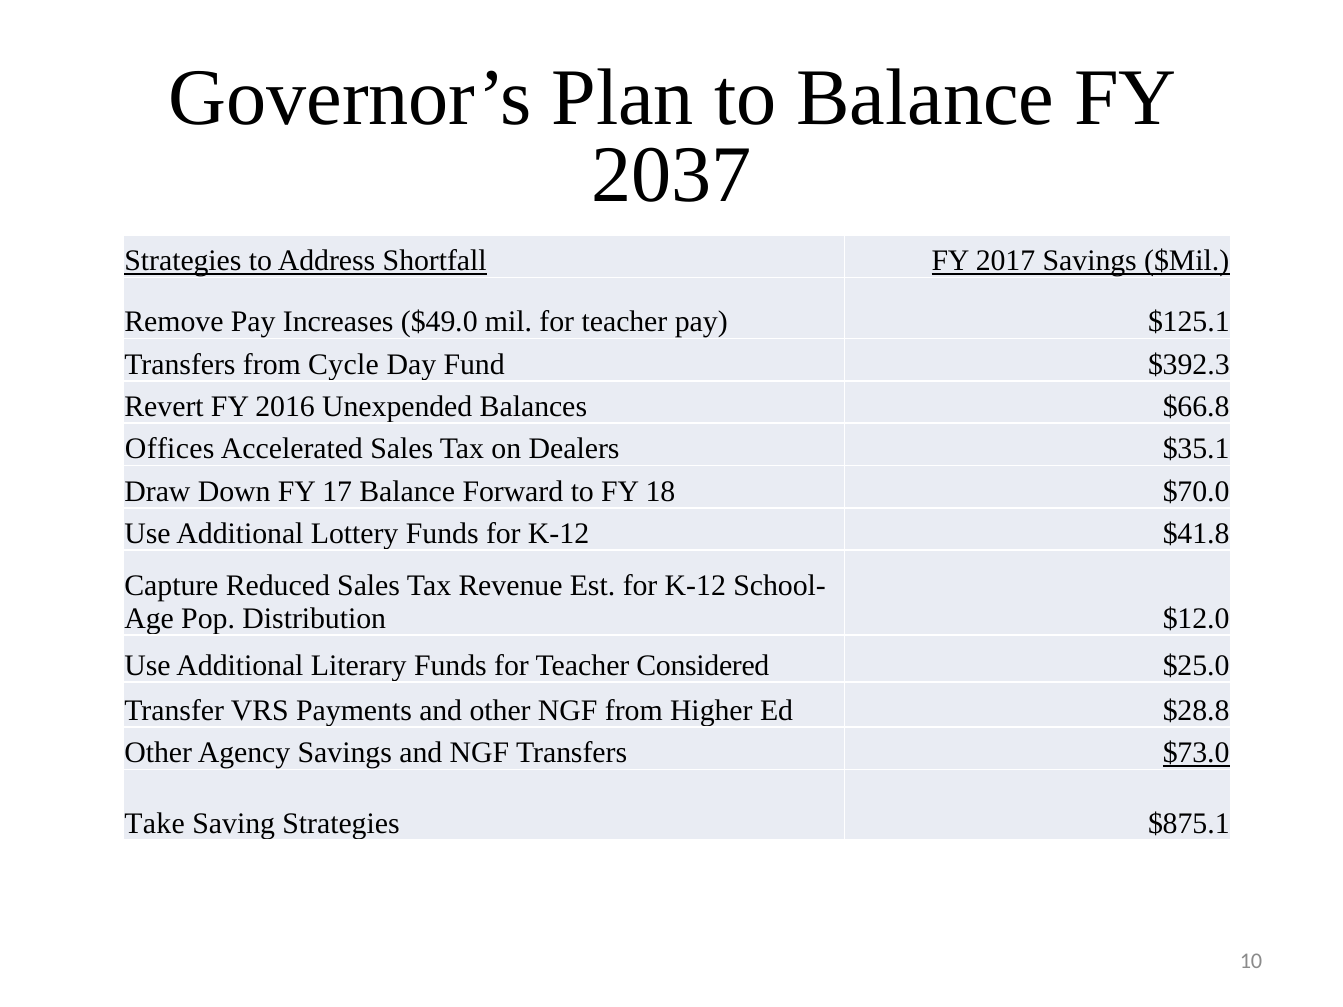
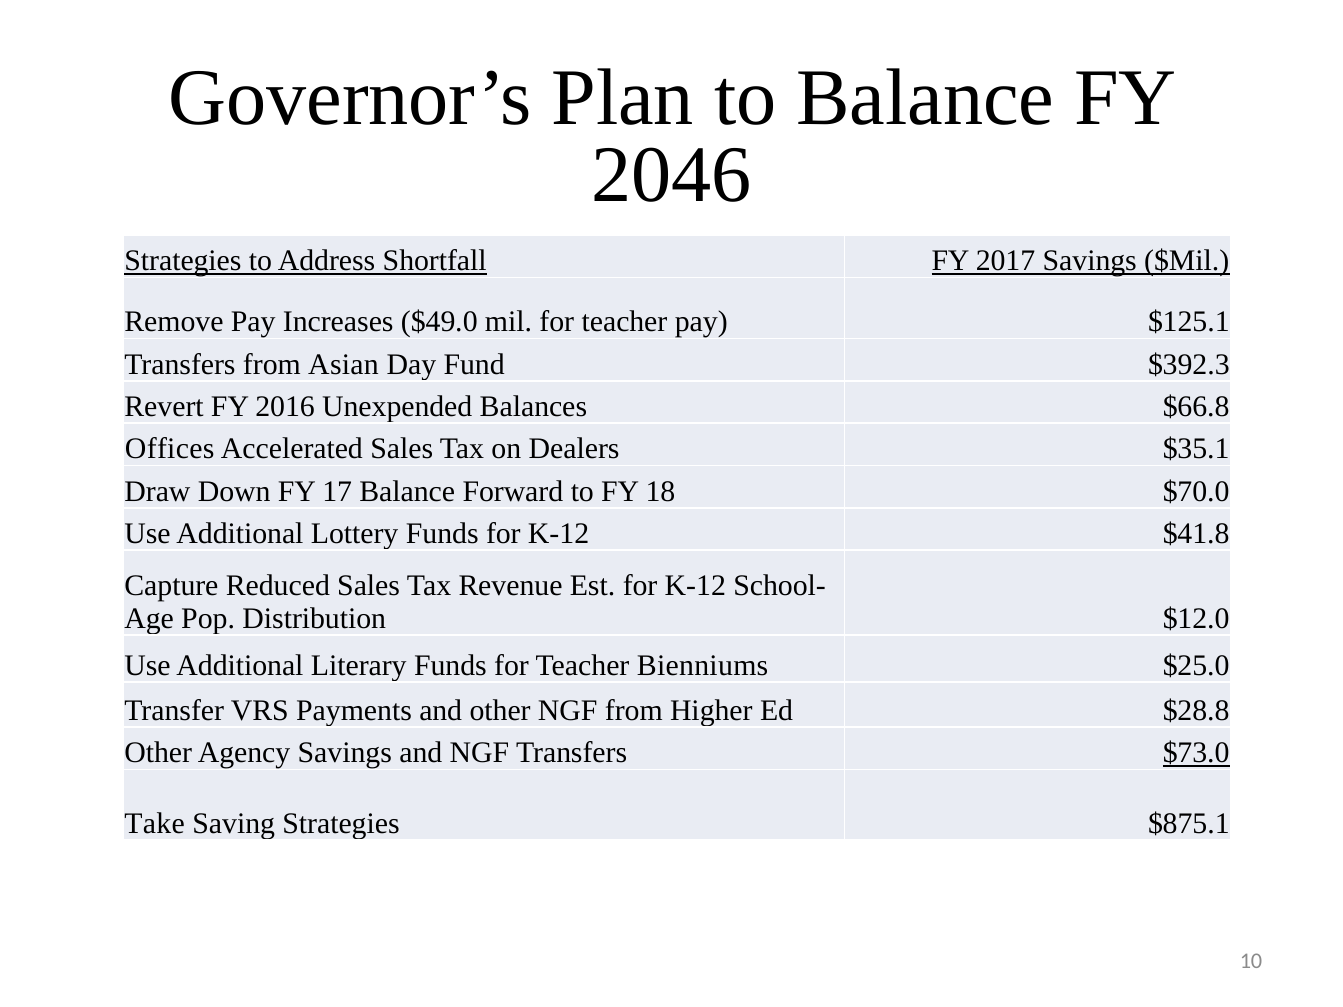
2037: 2037 -> 2046 (672, 175)
Cycle: Cycle -> Asian (344, 365)
Considered: Considered -> Bienniums (703, 666)
